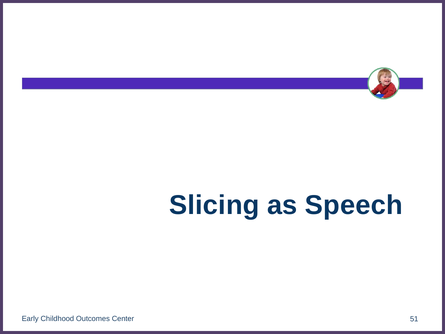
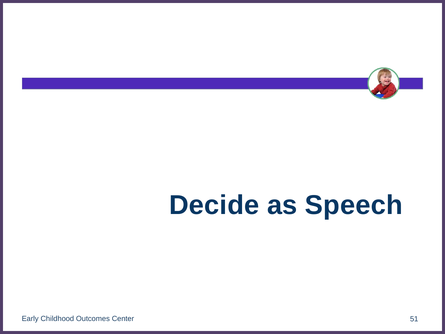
Slicing: Slicing -> Decide (214, 205)
